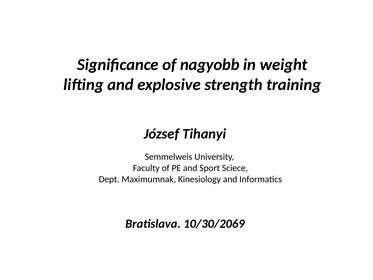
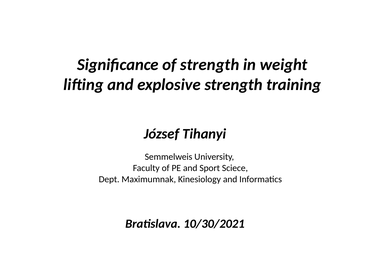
of nagyobb: nagyobb -> strength (210, 65)
10/30/2069: 10/30/2069 -> 10/30/2021 (214, 223)
